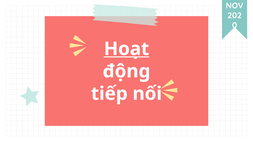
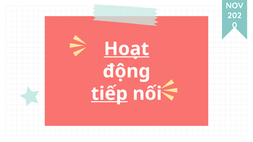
tiếp underline: none -> present (109, 94)
